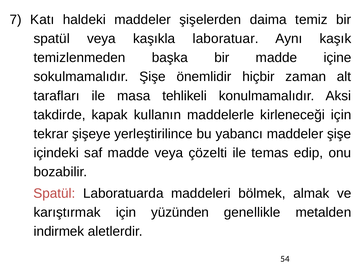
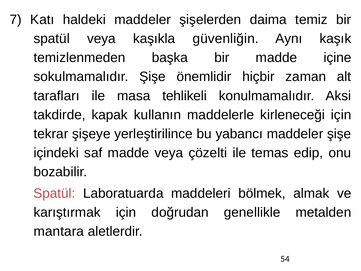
laboratuar: laboratuar -> güvenliğin (226, 39)
yüzünden: yüzünden -> doğrudan (180, 212)
indirmek: indirmek -> mantara (59, 231)
